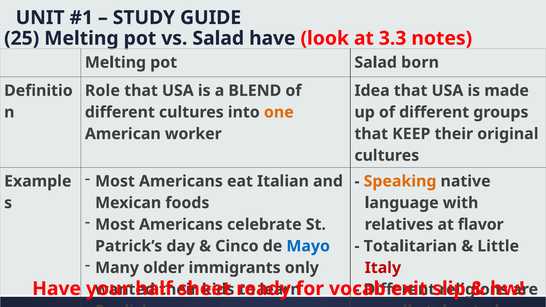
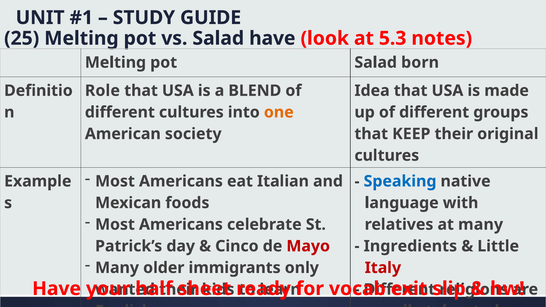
3.3: 3.3 -> 5.3 (393, 38)
worker: worker -> society (193, 134)
Speaking colour: orange -> blue (400, 181)
at flavor: flavor -> many (481, 225)
Mayo colour: blue -> red (308, 246)
Totalitarian: Totalitarian -> Ingredients (410, 246)
